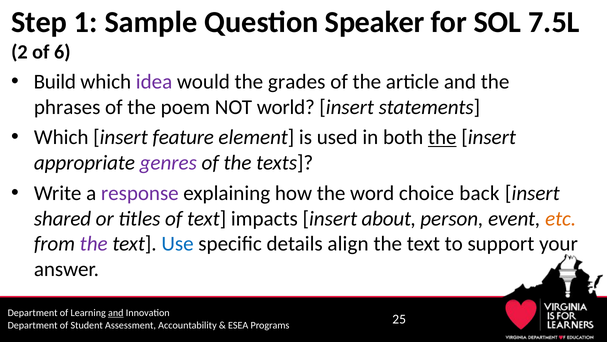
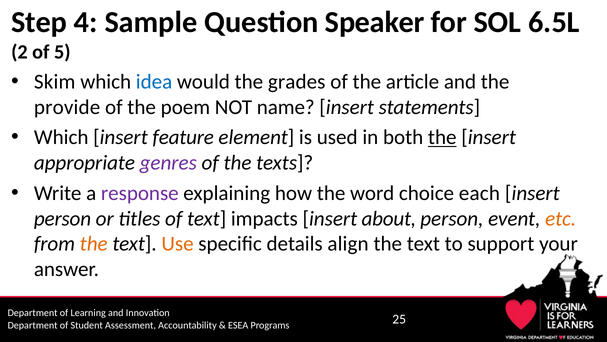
1: 1 -> 4 (86, 22)
7.5L: 7.5L -> 6.5L (554, 22)
6: 6 -> 5 (62, 52)
Build: Build -> Skim (55, 82)
idea colour: purple -> blue (154, 82)
phrases: phrases -> provide (67, 107)
world: world -> name (286, 107)
back: back -> each (479, 193)
shared: shared -> person (63, 218)
the colour: purple -> orange (94, 243)
Use colour: blue -> orange (178, 243)
and underline: present -> none (116, 313)
